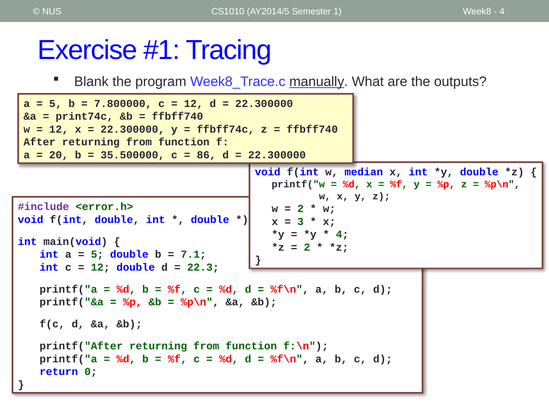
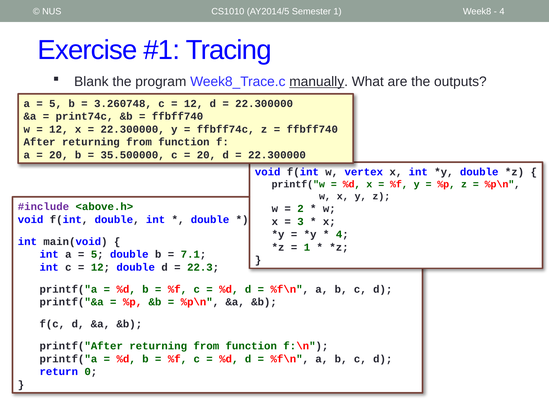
7.800000: 7.800000 -> 3.260748 (123, 104)
86: 86 -> 20 (206, 155)
median: median -> vertex (364, 172)
<error.h>: <error.h> -> <above.h> (104, 207)
2: 2 -> 1 (307, 247)
